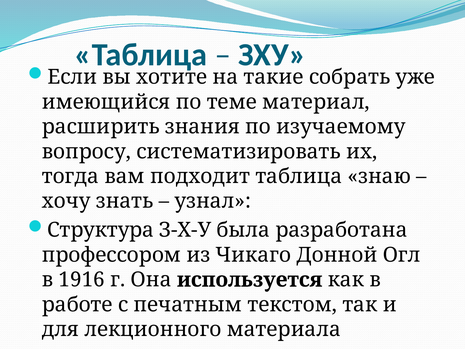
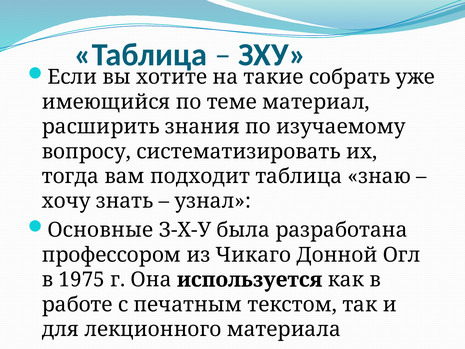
Структура: Структура -> Основные (100, 230)
1916: 1916 -> 1975 (82, 280)
